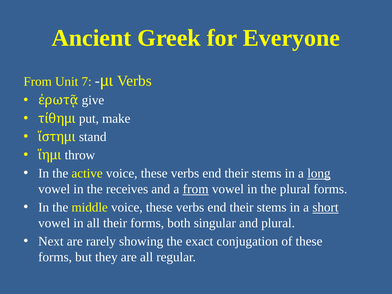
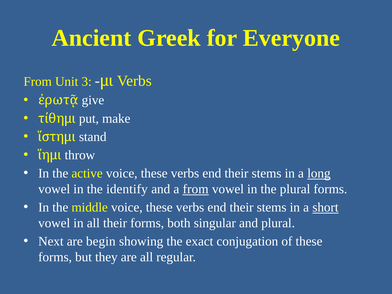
7: 7 -> 3 (87, 81)
receives: receives -> identify (127, 189)
rarely: rarely -> begin (101, 241)
